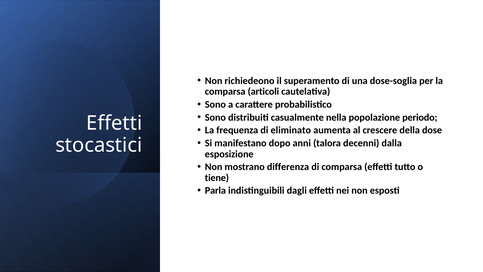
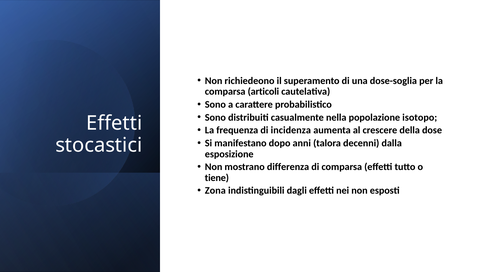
periodo: periodo -> isotopo (420, 117)
eliminato: eliminato -> incidenza (291, 130)
Parla: Parla -> Zona (215, 190)
